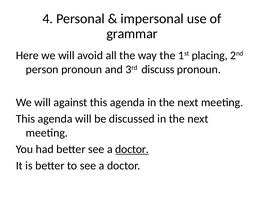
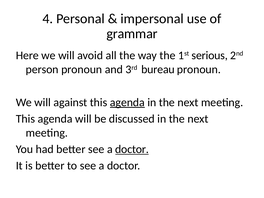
placing: placing -> serious (210, 55)
discuss: discuss -> bureau (158, 69)
agenda underline: none -> present (127, 102)
